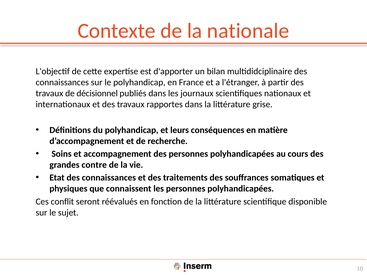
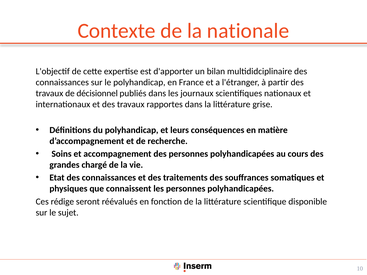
contre: contre -> chargé (94, 165)
conflit: conflit -> rédige (62, 202)
